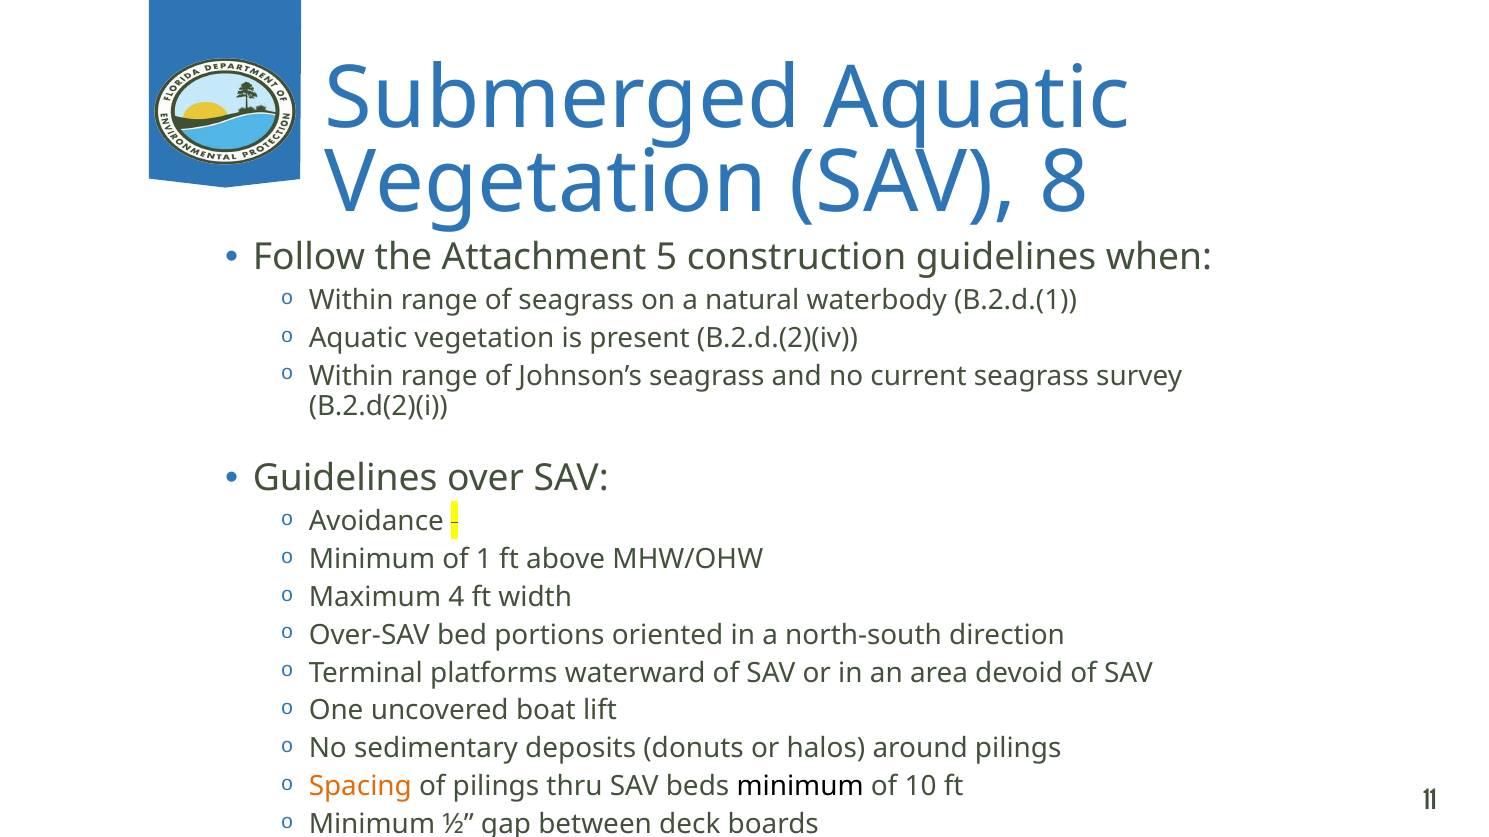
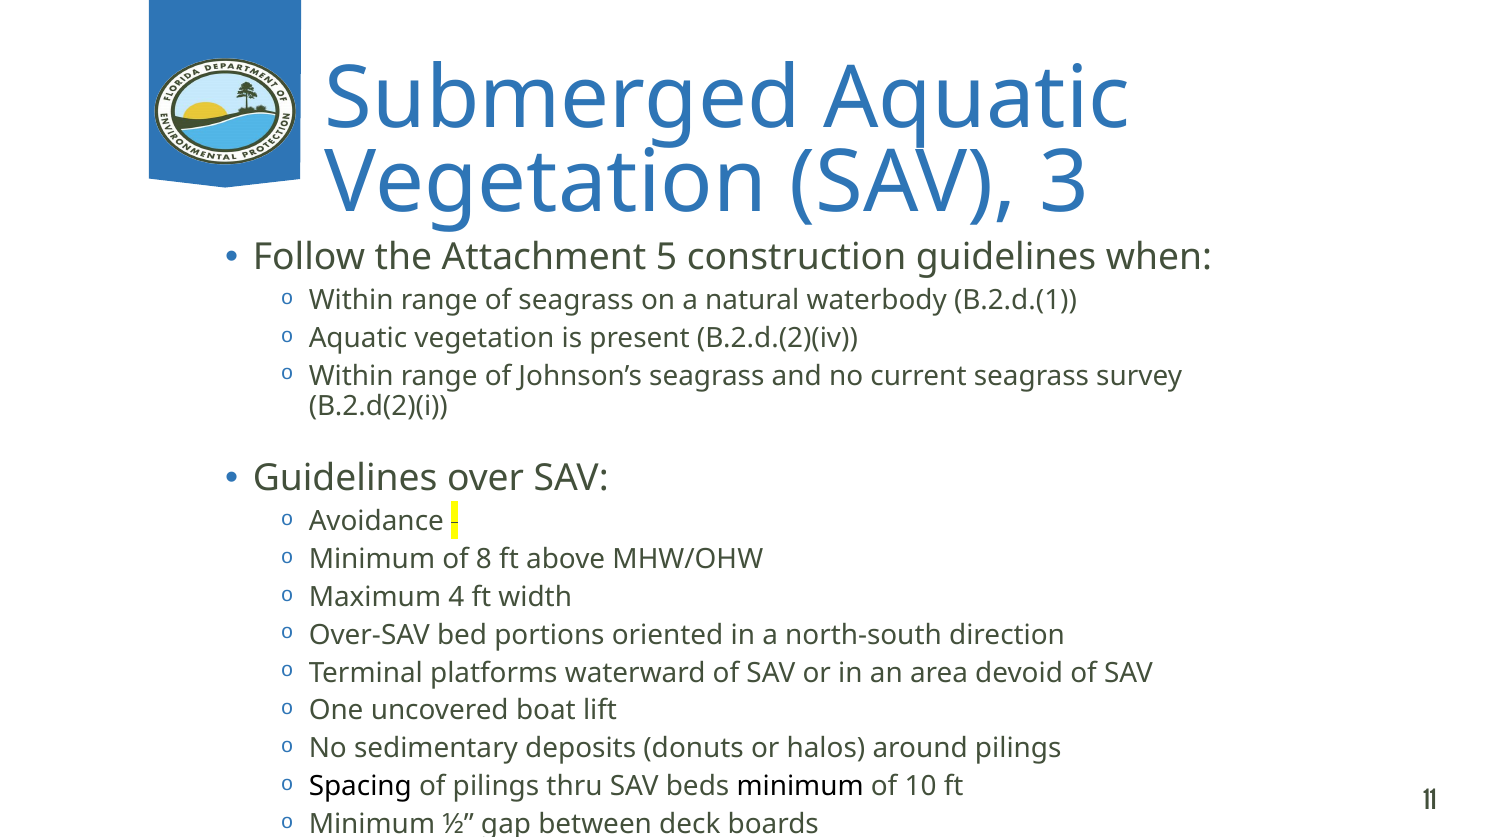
8: 8 -> 3 (1064, 183)
1: 1 -> 8 (484, 560)
Spacing colour: orange -> black (360, 787)
